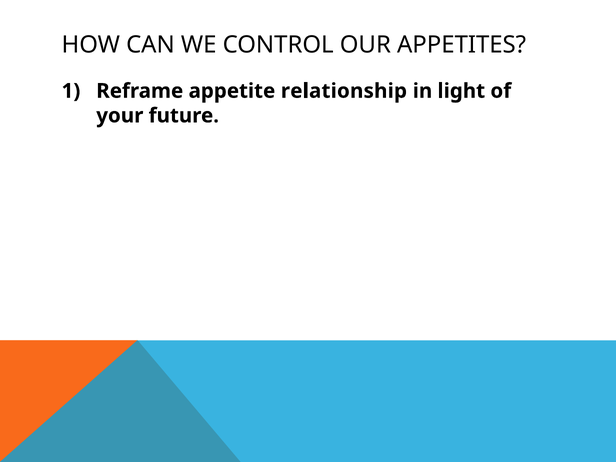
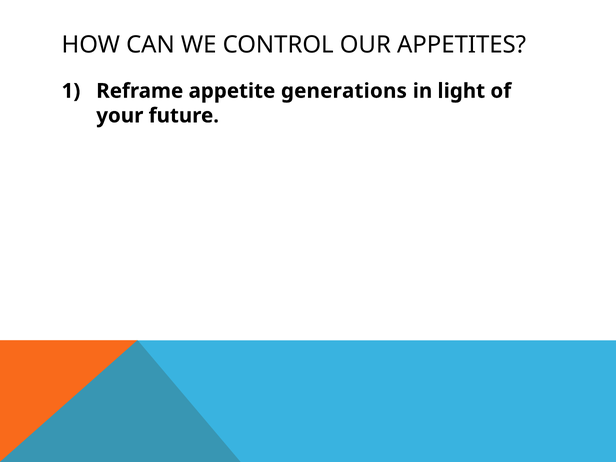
relationship: relationship -> generations (344, 91)
